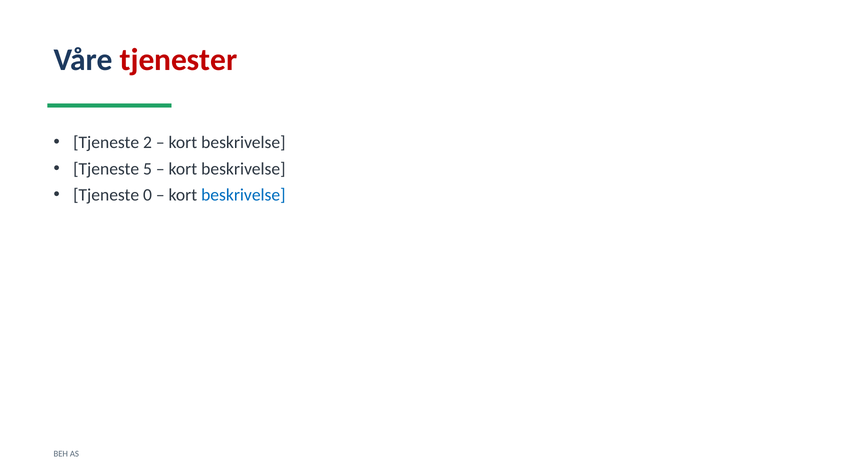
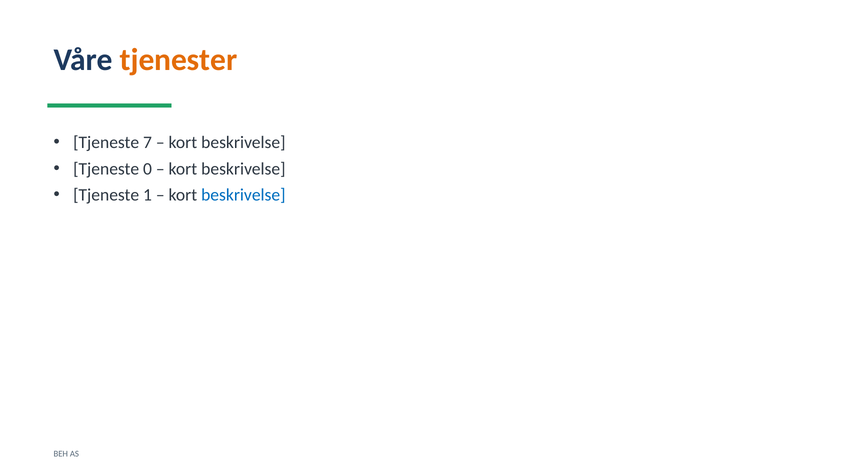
tjenester colour: red -> orange (179, 60)
2: 2 -> 7 (147, 142)
5: 5 -> 0 (147, 169)
0: 0 -> 1 (147, 195)
